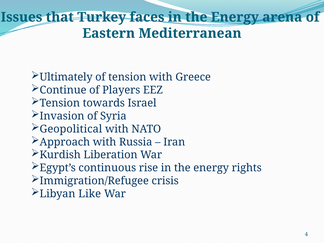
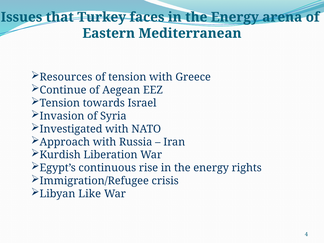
Ultimately: Ultimately -> Resources (66, 77)
Players: Players -> Aegean (121, 90)
Geopolitical: Geopolitical -> Investigated (71, 129)
